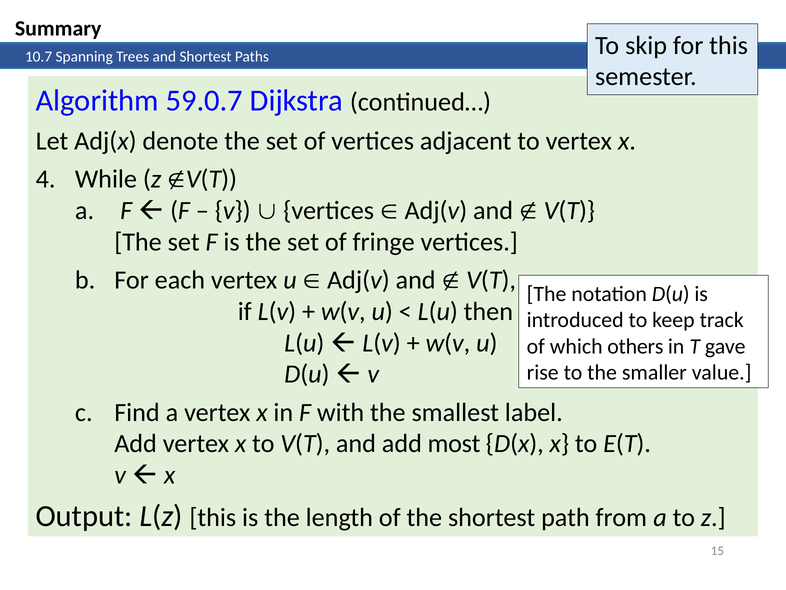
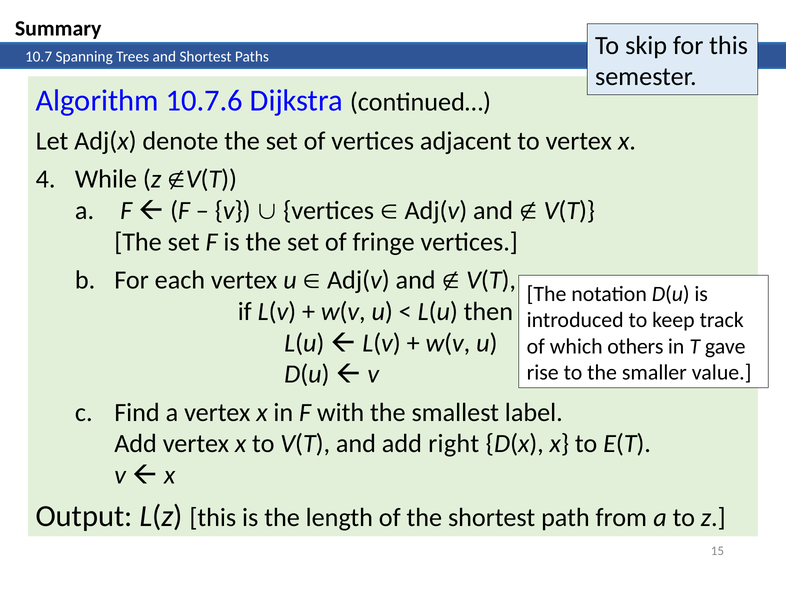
59.0.7: 59.0.7 -> 10.7.6 (204, 100)
most: most -> right (454, 443)
